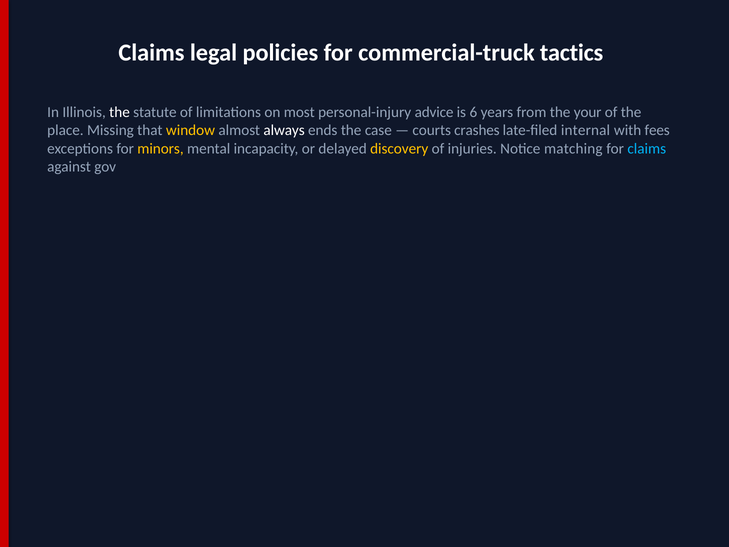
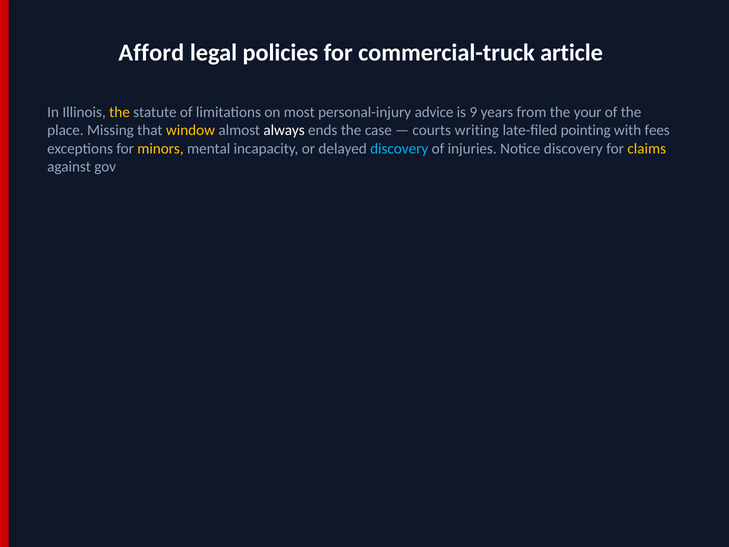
Claims: Claims -> Afford (151, 53)
tactics: tactics -> article (572, 53)
the colour: white -> yellow (120, 112)
6: 6 -> 9 (473, 112)
crashes: crashes -> writing (477, 130)
internal: internal -> pointing (586, 130)
discovery colour: yellow -> light blue (399, 149)
Notice matching: matching -> discovery (573, 149)
claims colour: light blue -> yellow (647, 149)
